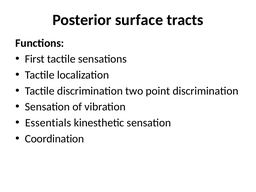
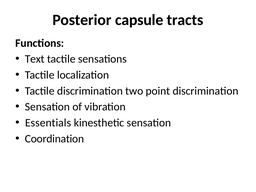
surface: surface -> capsule (139, 20)
First: First -> Text (35, 59)
